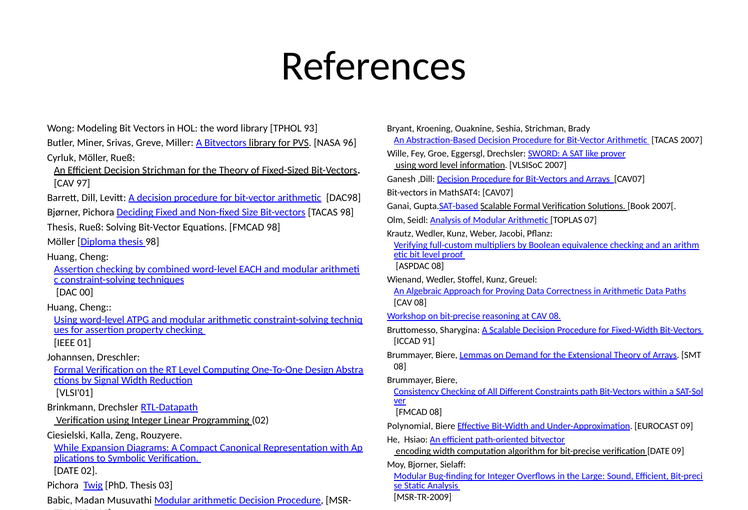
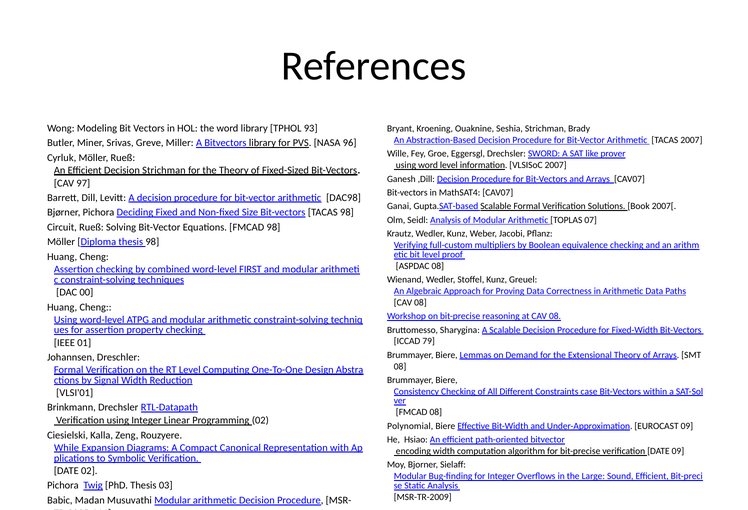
Thesis: Thesis -> Circuit (62, 227)
EACH: EACH -> FIRST (250, 269)
91: 91 -> 79 (429, 341)
path: path -> case (589, 391)
